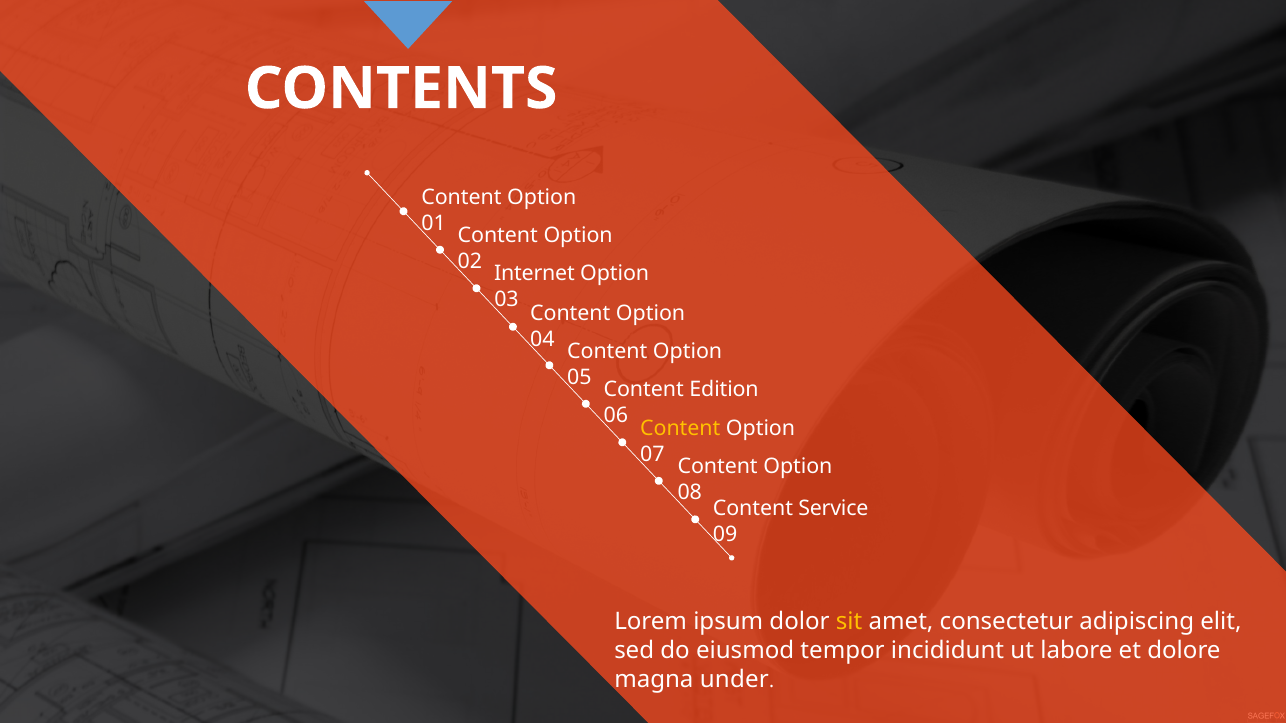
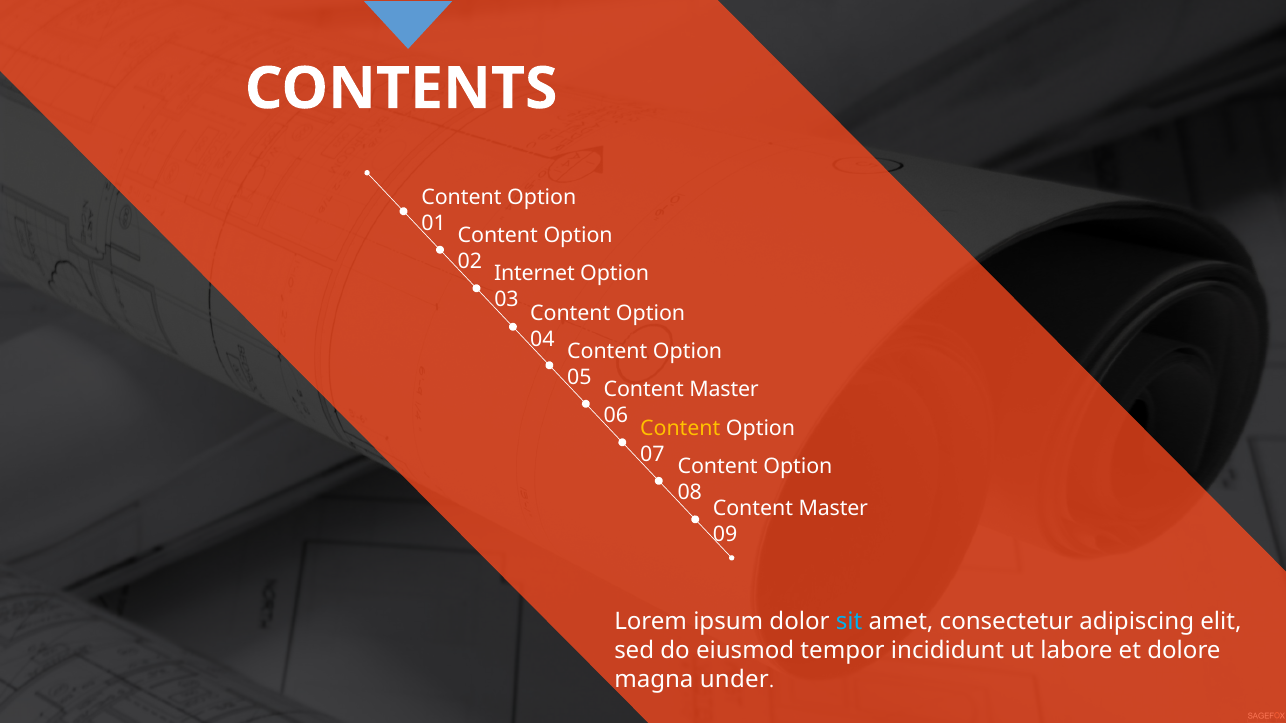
Edition: Edition -> Master (724, 390)
Service: Service -> Master (833, 509)
sit colour: yellow -> light blue (849, 622)
